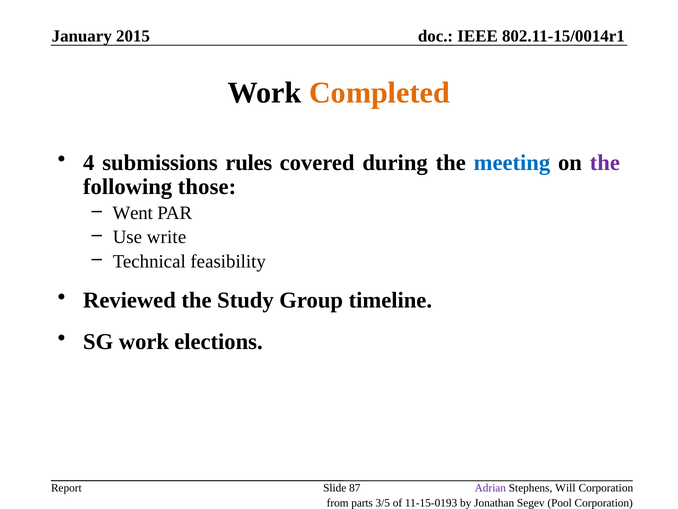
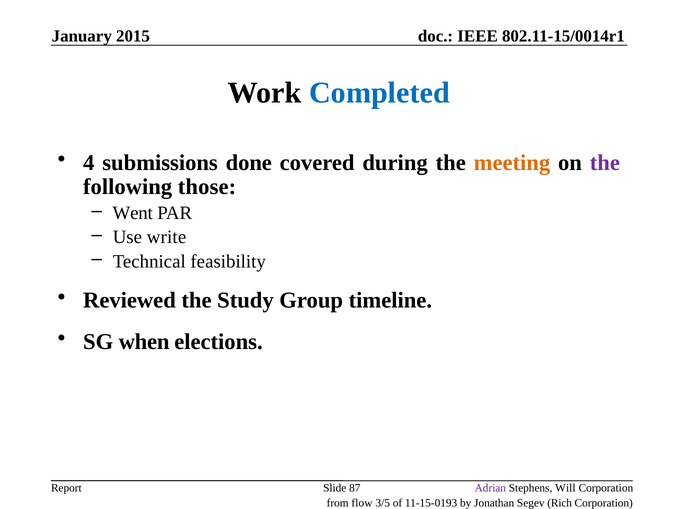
Completed colour: orange -> blue (379, 92)
rules: rules -> done (249, 162)
meeting colour: blue -> orange (512, 162)
SG work: work -> when (144, 341)
parts: parts -> flow (362, 503)
Pool: Pool -> Rich (560, 503)
